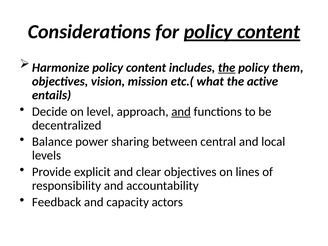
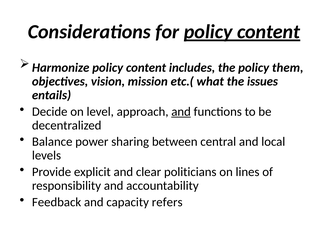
the underline: present -> none (227, 68)
active: active -> issues (262, 81)
clear objectives: objectives -> politicians (190, 172)
actors: actors -> refers (167, 202)
